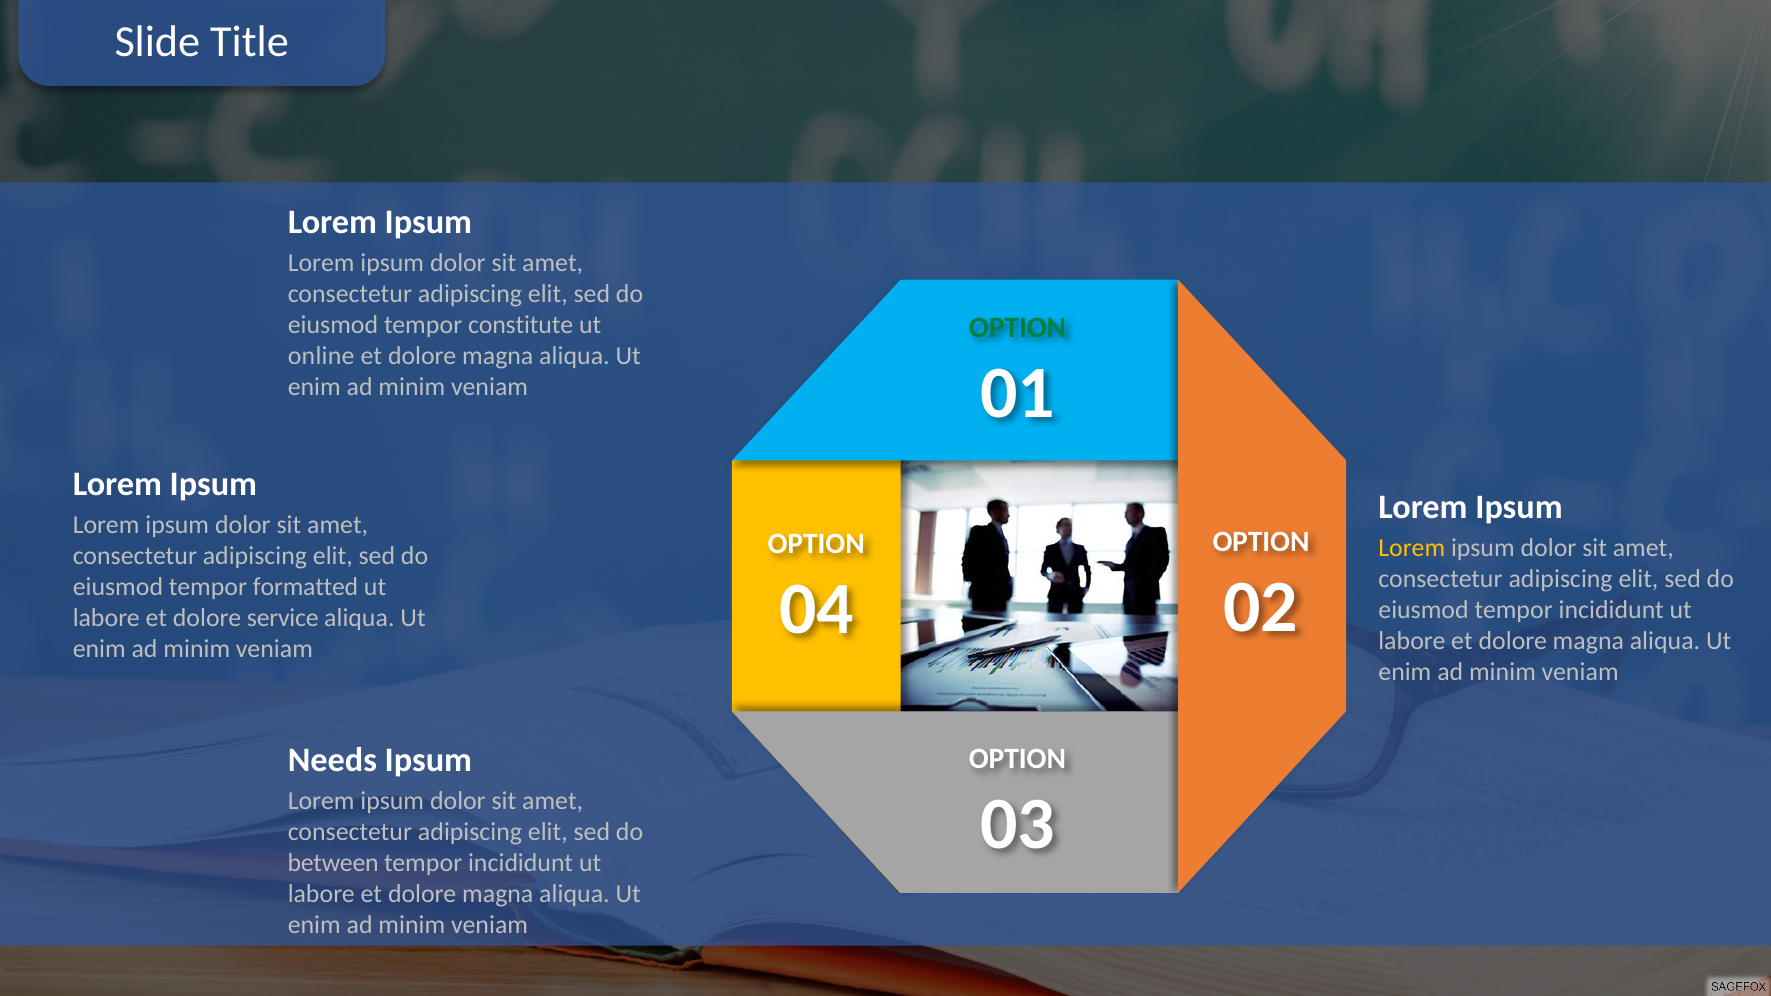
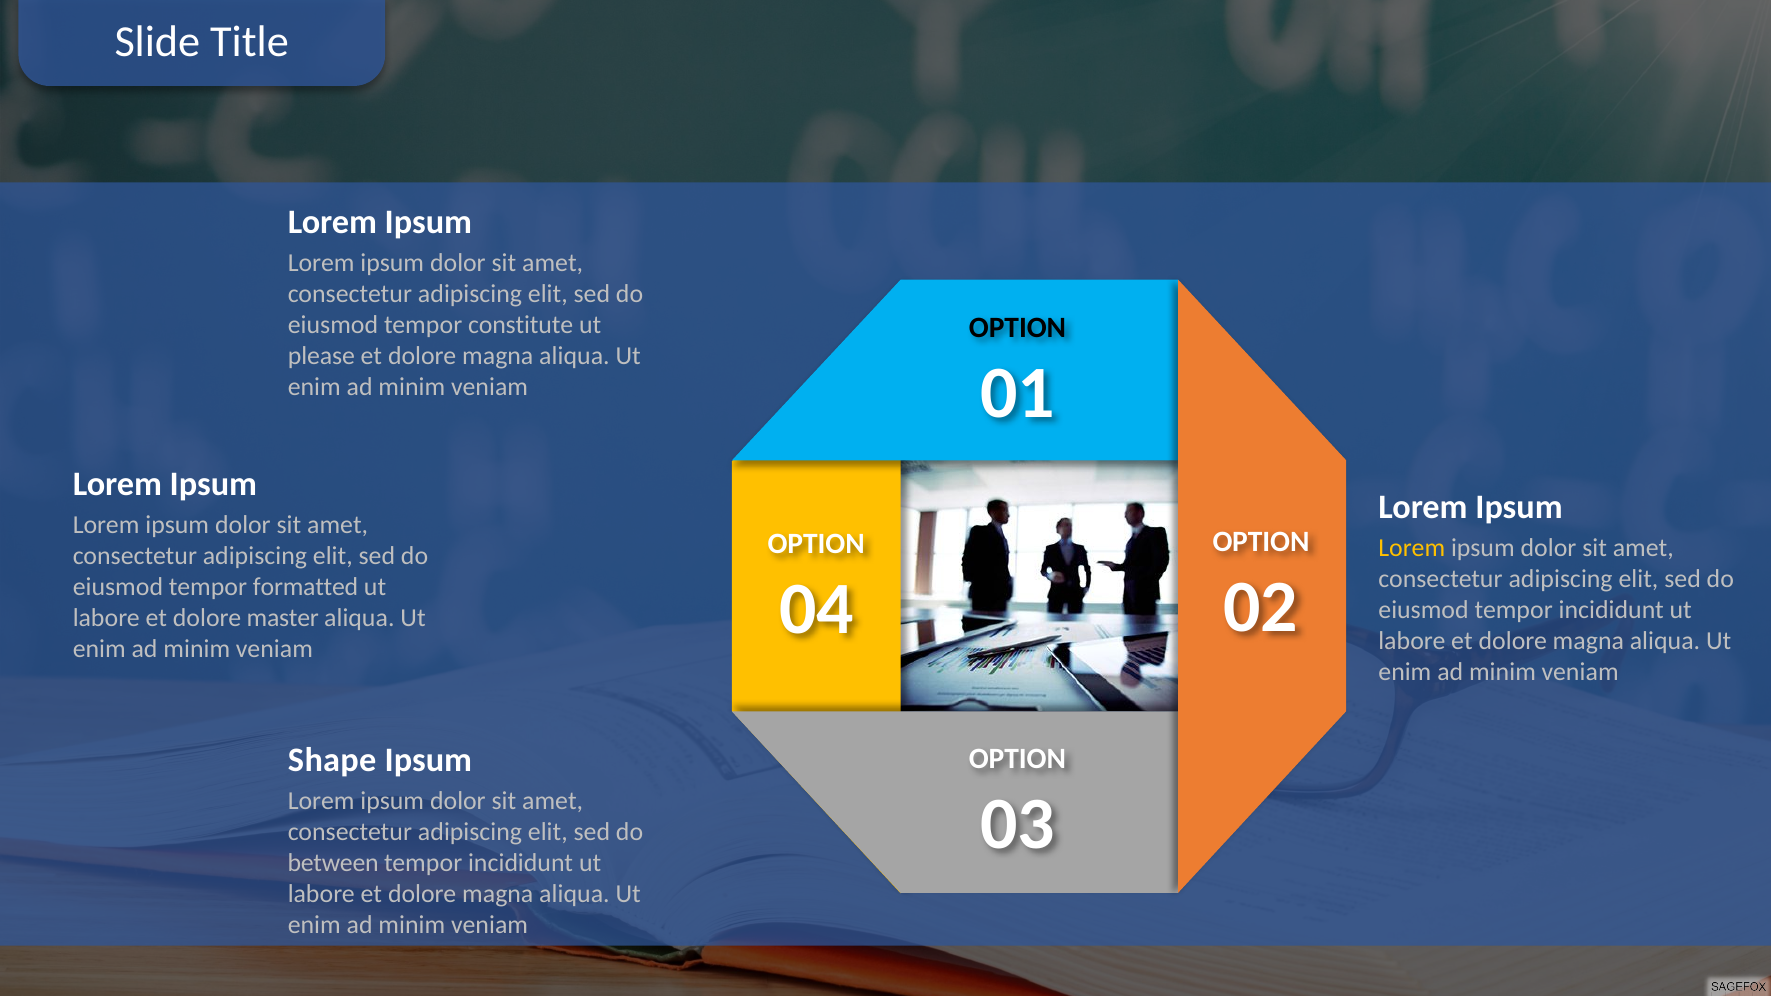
OPTION colour: green -> black (1018, 328)
online: online -> please (321, 356)
service: service -> master (283, 618)
Needs: Needs -> Shape (332, 760)
